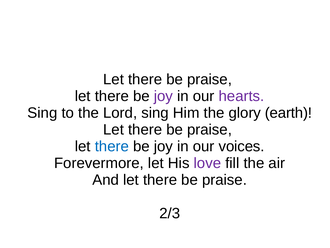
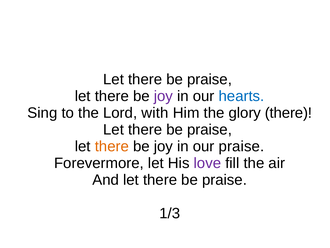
hearts colour: purple -> blue (241, 96)
Lord sing: sing -> with (155, 113)
glory earth: earth -> there (288, 113)
there colour: blue -> orange (112, 146)
our voices: voices -> praise (241, 146)
2/3: 2/3 -> 1/3 (170, 213)
